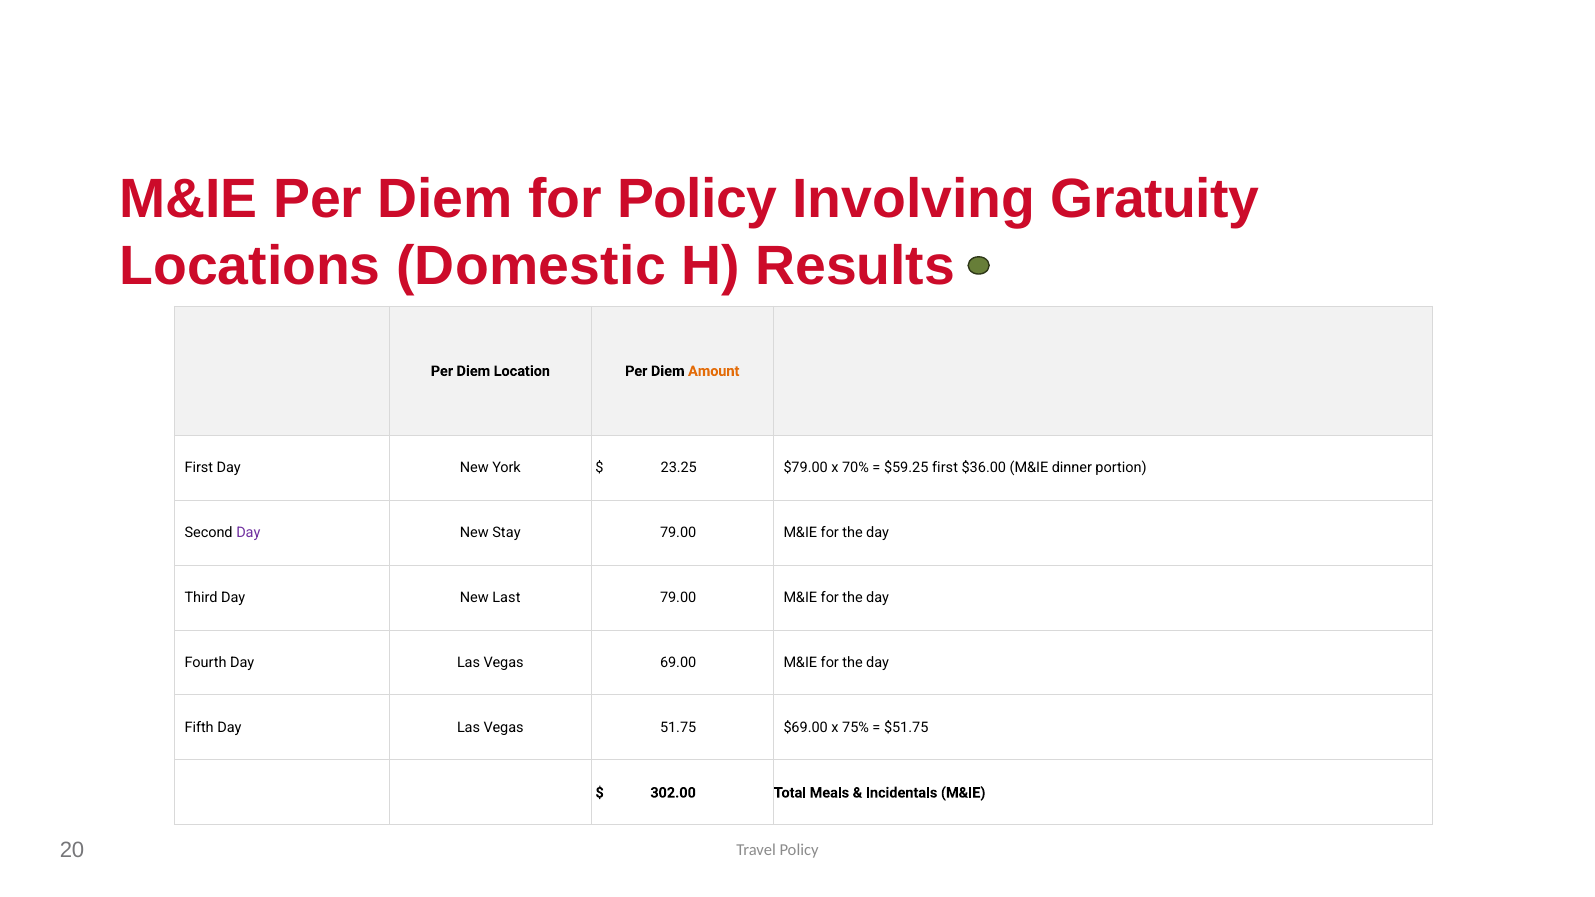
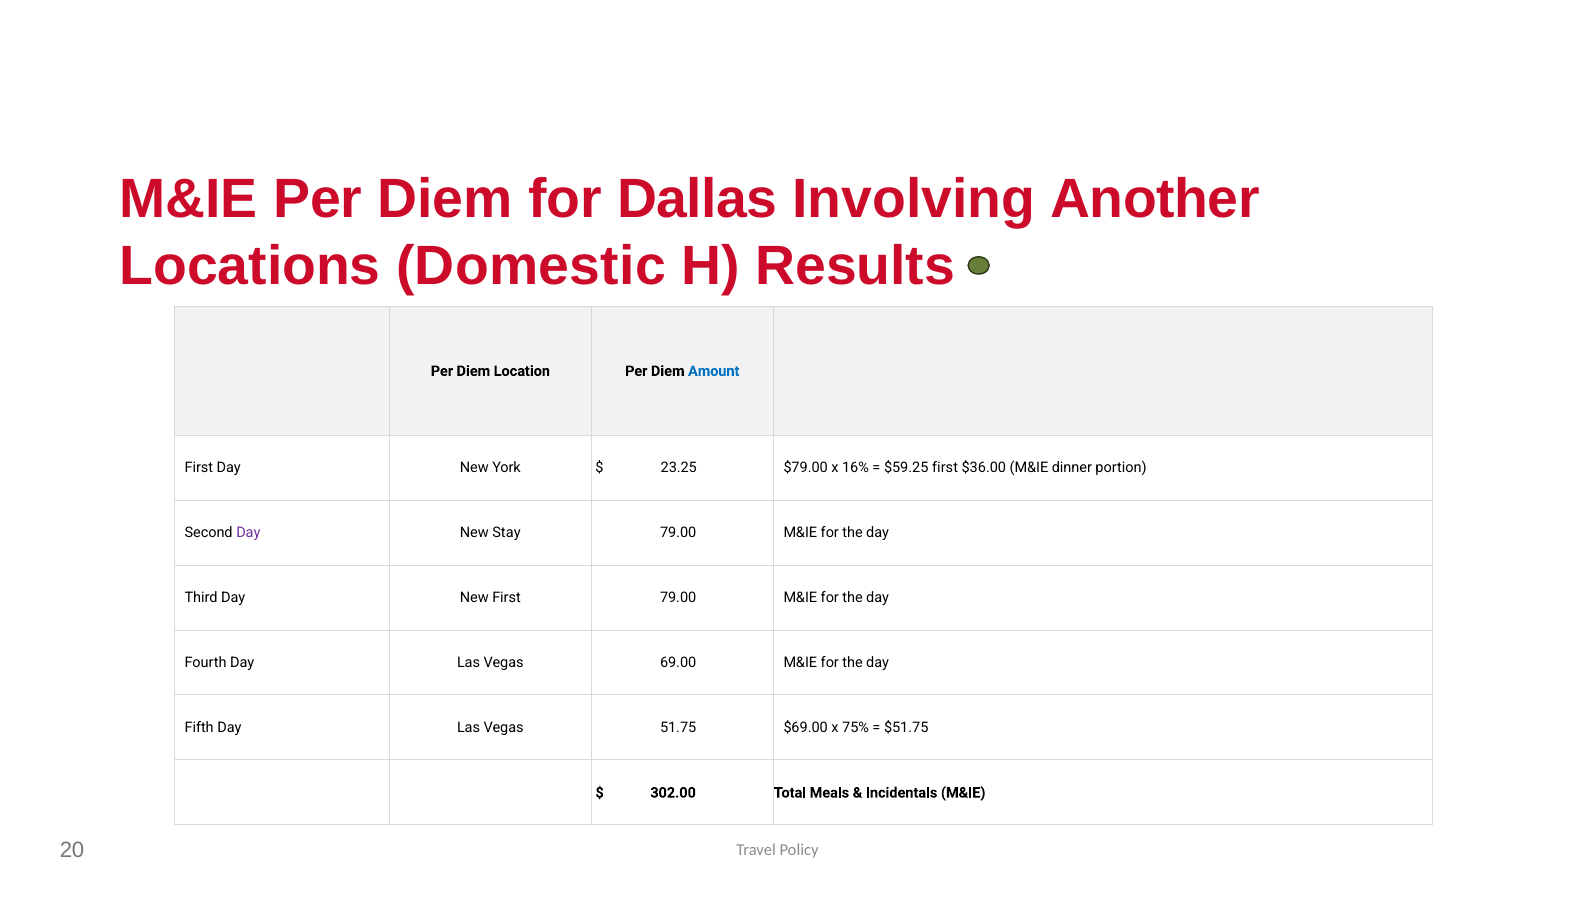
for Policy: Policy -> Dallas (697, 200)
Gratuity: Gratuity -> Another (1155, 200)
Amount colour: orange -> blue (714, 371)
70%: 70% -> 16% (856, 468)
New Last: Last -> First (507, 598)
